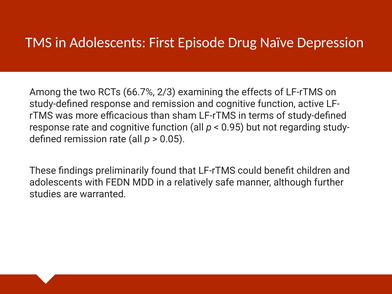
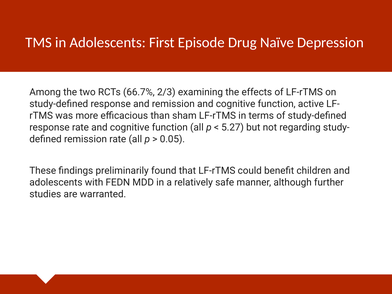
0.95: 0.95 -> 5.27 (233, 127)
